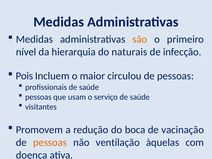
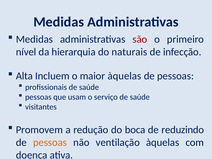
são colour: orange -> red (140, 39)
Pois: Pois -> Alta (24, 76)
maior circulou: circulou -> àquelas (124, 76)
vacinação: vacinação -> reduzindo (183, 130)
